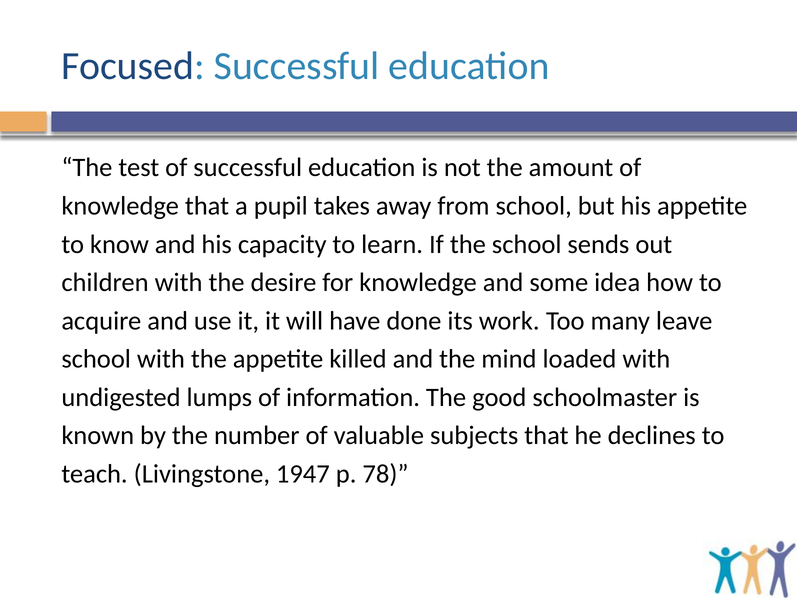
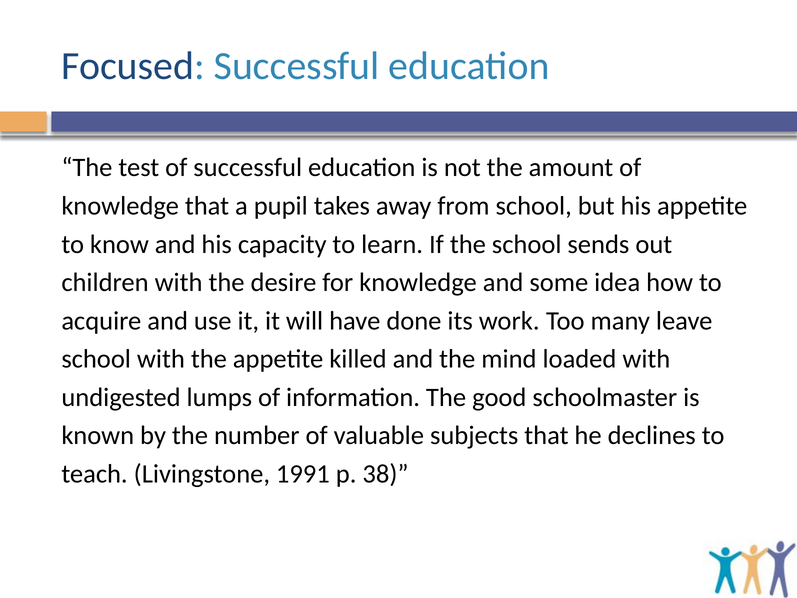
1947: 1947 -> 1991 (303, 474)
78: 78 -> 38 (386, 474)
